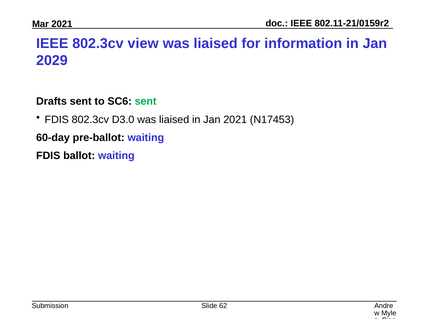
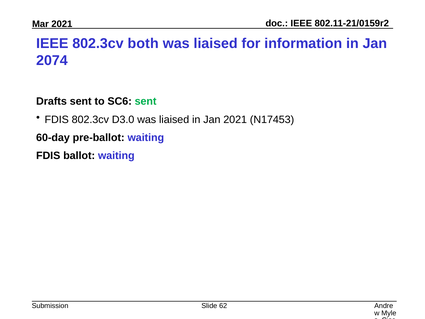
view: view -> both (143, 44)
2029: 2029 -> 2074 (52, 61)
